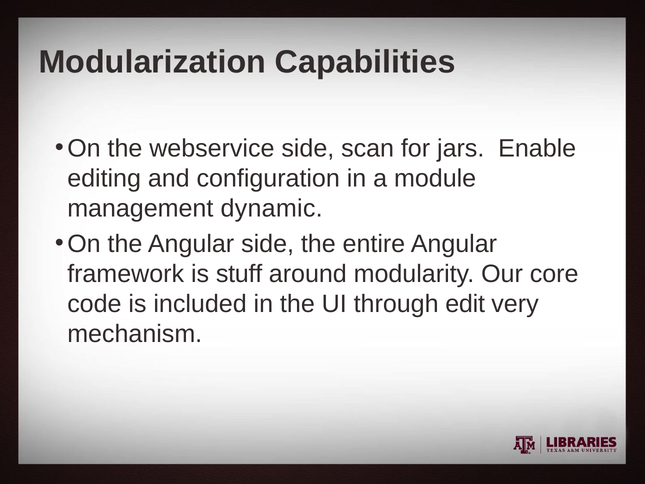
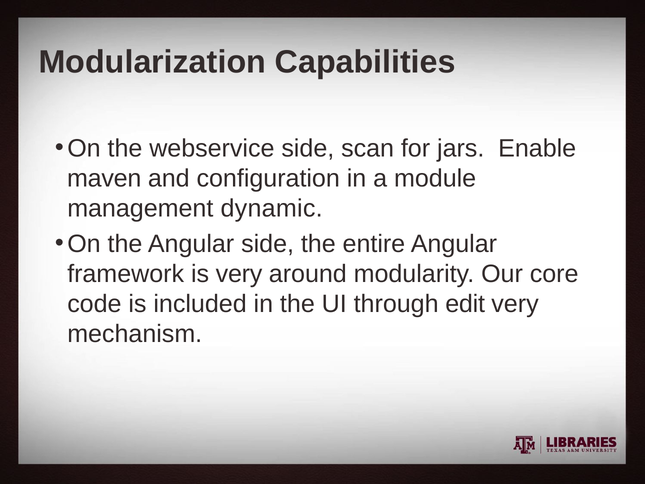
editing: editing -> maven (104, 178)
is stuff: stuff -> very (239, 274)
